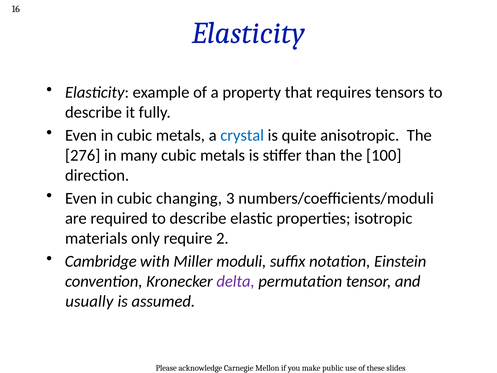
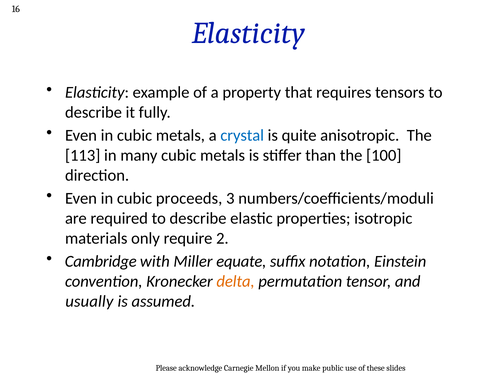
276: 276 -> 113 (83, 155)
changing: changing -> proceeds (189, 198)
moduli: moduli -> equate (241, 261)
delta colour: purple -> orange (236, 281)
